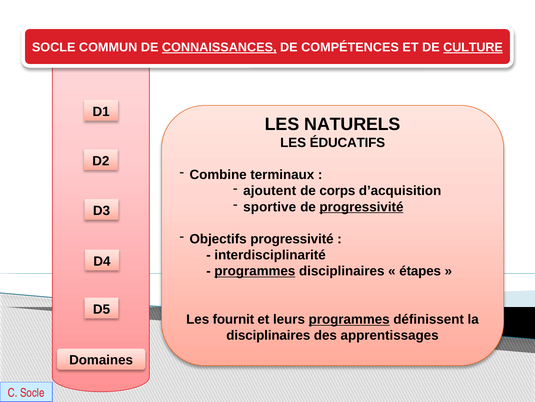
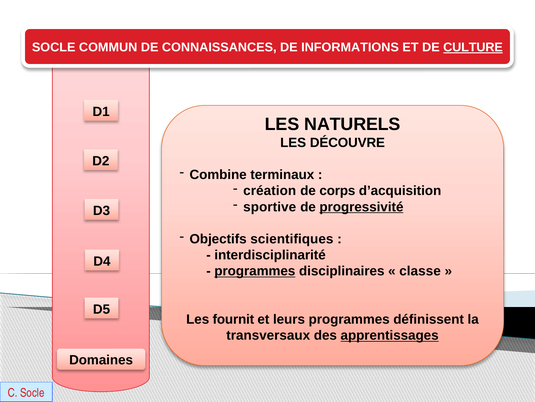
CONNAISSANCES underline: present -> none (219, 47)
COMPÉTENCES: COMPÉTENCES -> INFORMATIONS (350, 47)
ÉDUCATIFS: ÉDUCATIFS -> DÉCOUVRE (347, 142)
ajoutent: ajoutent -> création (270, 190)
Objectifs progressivité: progressivité -> scientifiques (292, 239)
étapes: étapes -> classe (420, 271)
programmes underline: present -> none (349, 319)
disciplinaires: disciplinaires -> transversaux (268, 335)
apprentissages underline: none -> present (390, 335)
